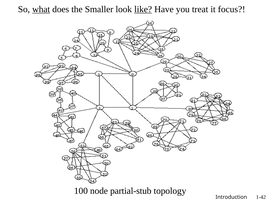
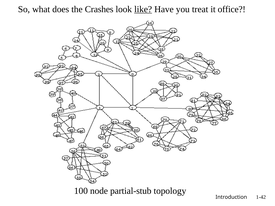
what underline: present -> none (41, 9)
Smaller: Smaller -> Crashes (99, 9)
focus: focus -> office (232, 9)
